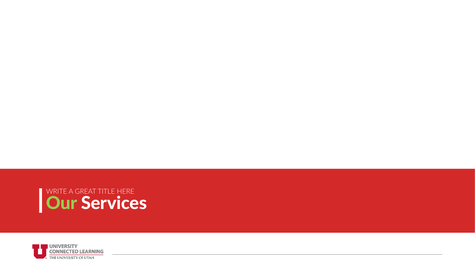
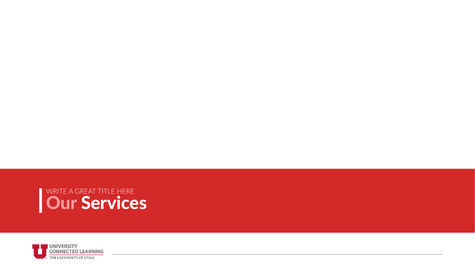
Our colour: light green -> pink (62, 203)
